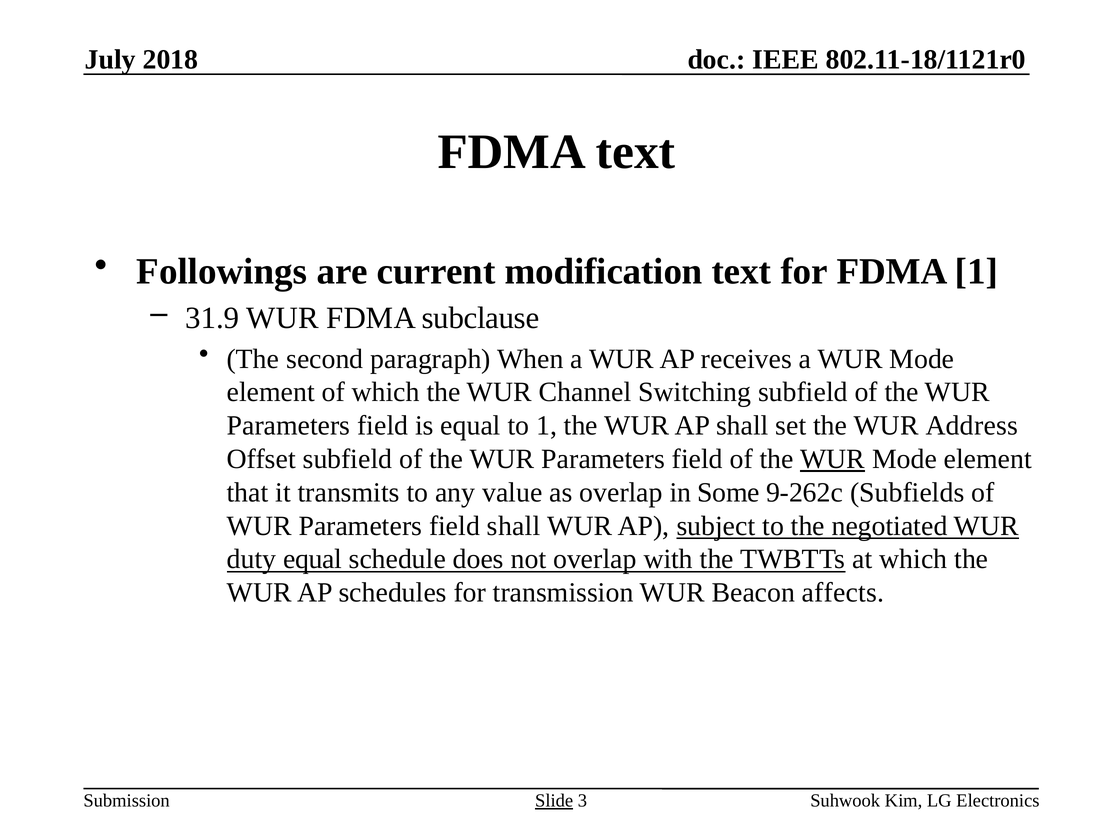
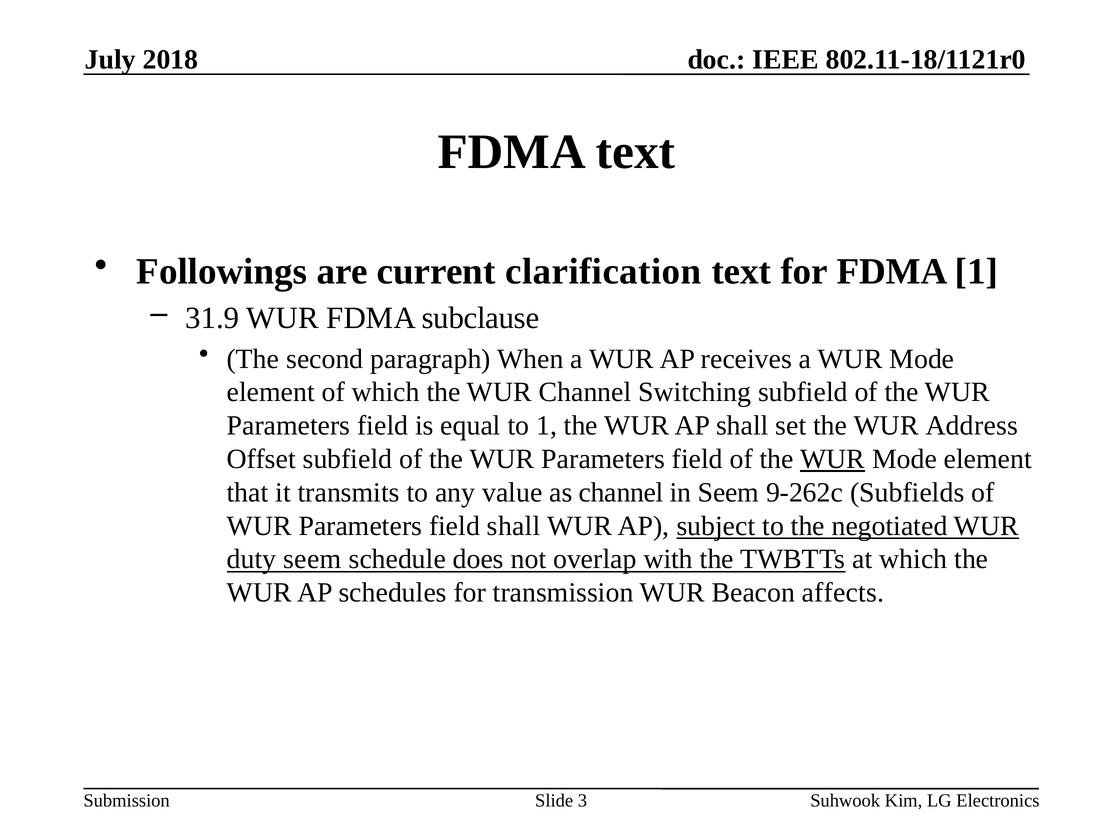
modification: modification -> clarification (603, 272)
as overlap: overlap -> channel (621, 492)
in Some: Some -> Seem (728, 492)
duty equal: equal -> seem (312, 559)
Slide underline: present -> none (554, 801)
